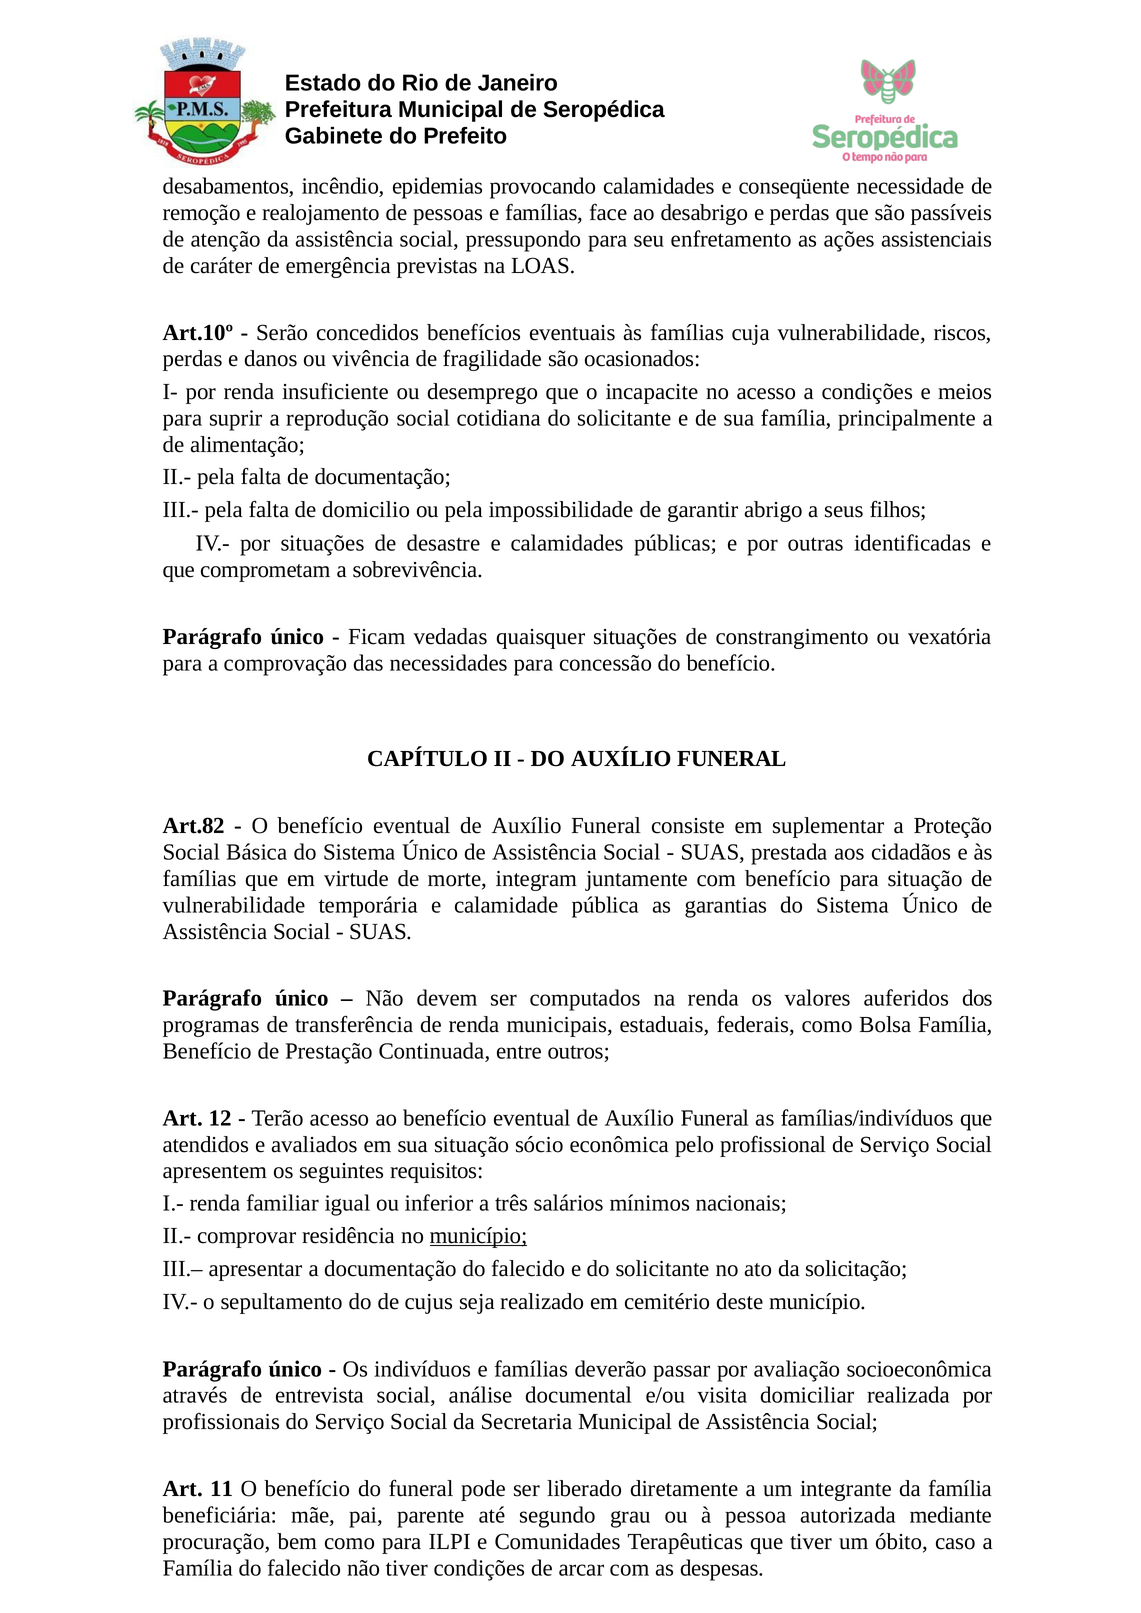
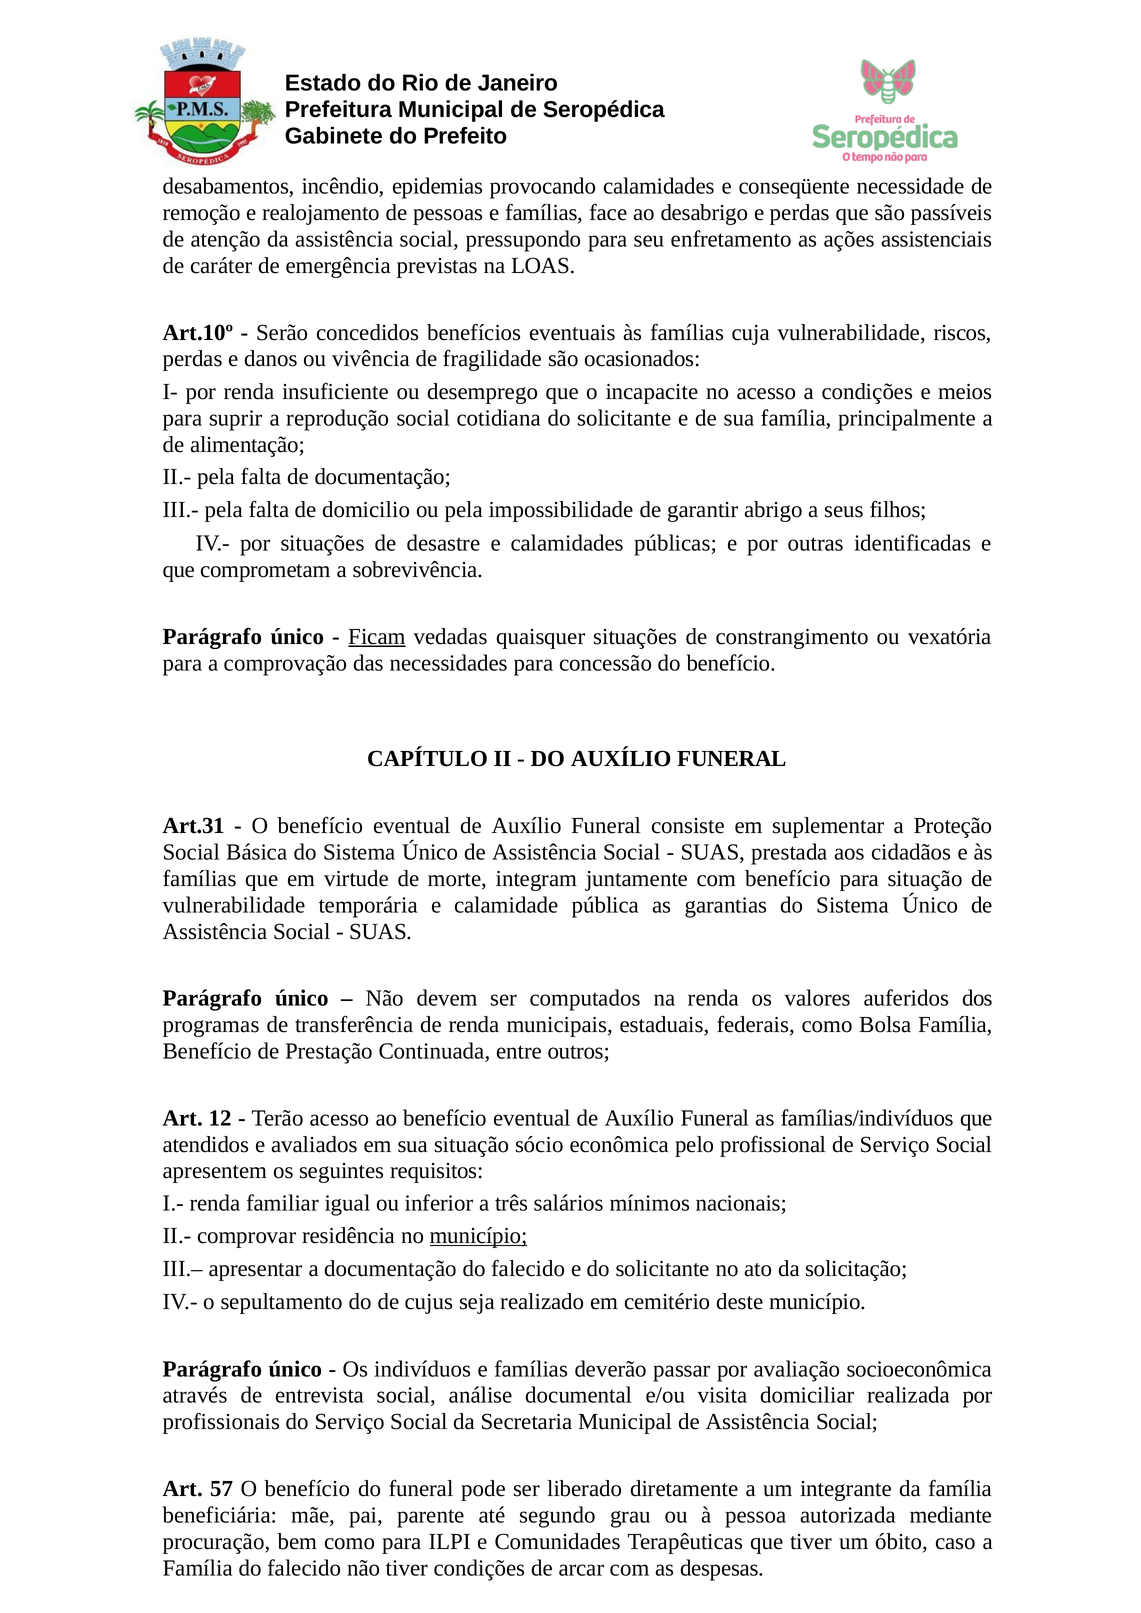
Ficam underline: none -> present (377, 636)
Art.82: Art.82 -> Art.31 (194, 826)
11: 11 -> 57 (222, 1489)
